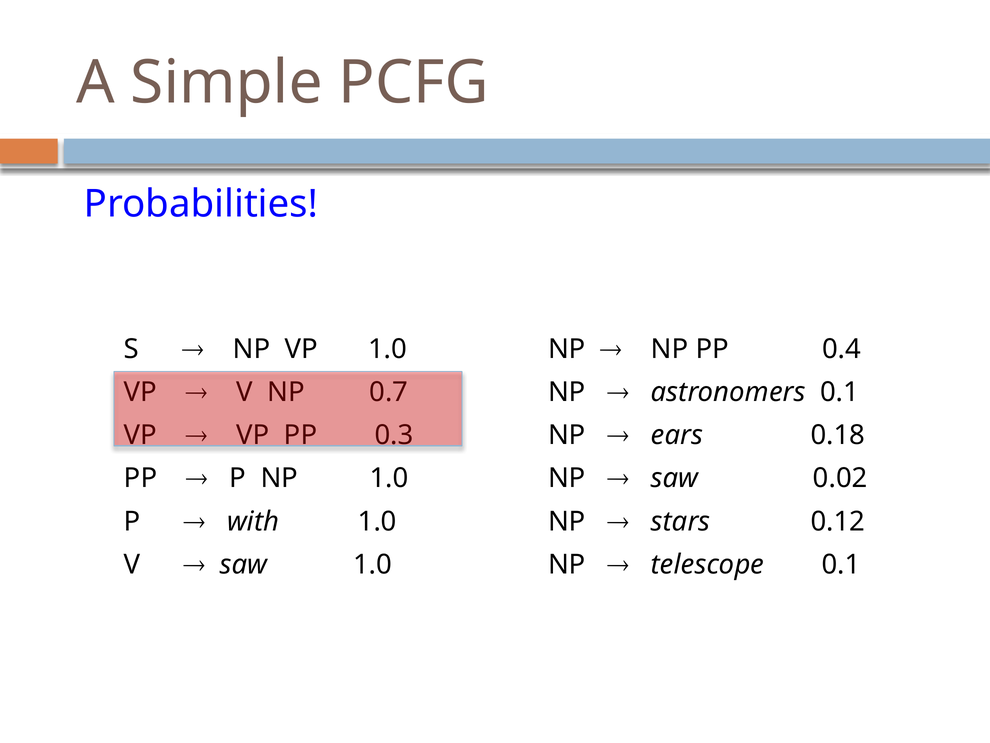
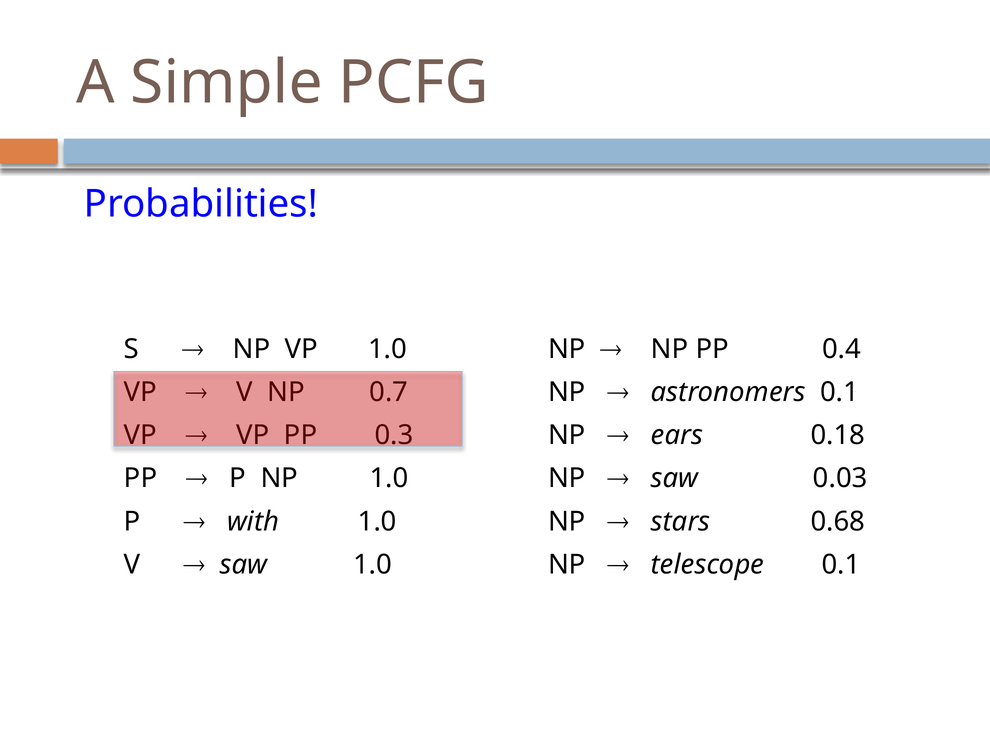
0.02: 0.02 -> 0.03 (840, 478)
0.12: 0.12 -> 0.68 (838, 521)
